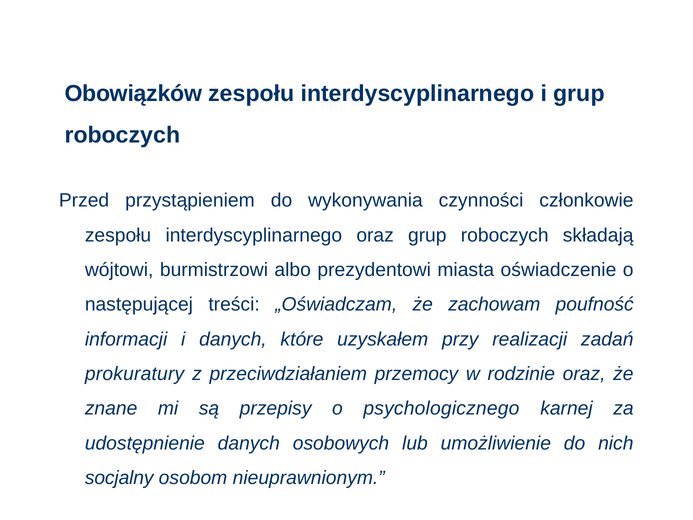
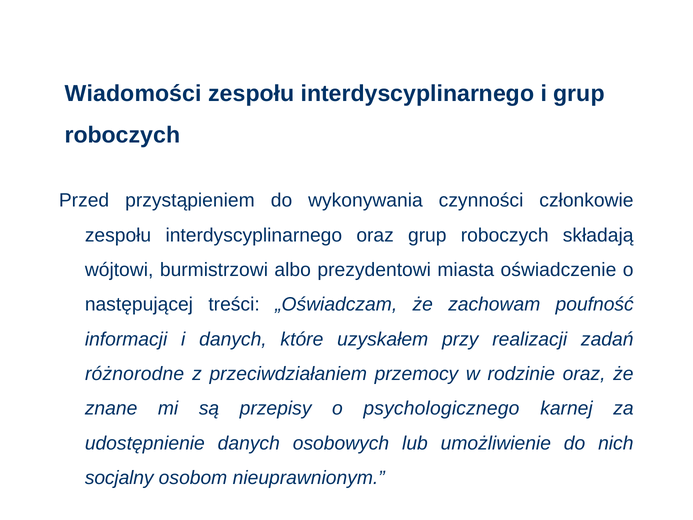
Obowiązków: Obowiązków -> Wiadomości (133, 93)
prokuratury: prokuratury -> różnorodne (135, 374)
